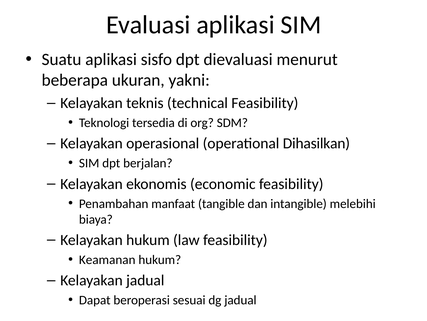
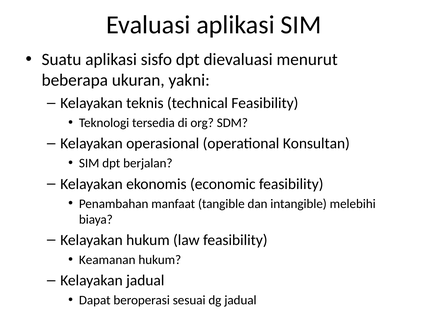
Dihasilkan: Dihasilkan -> Konsultan (316, 143)
